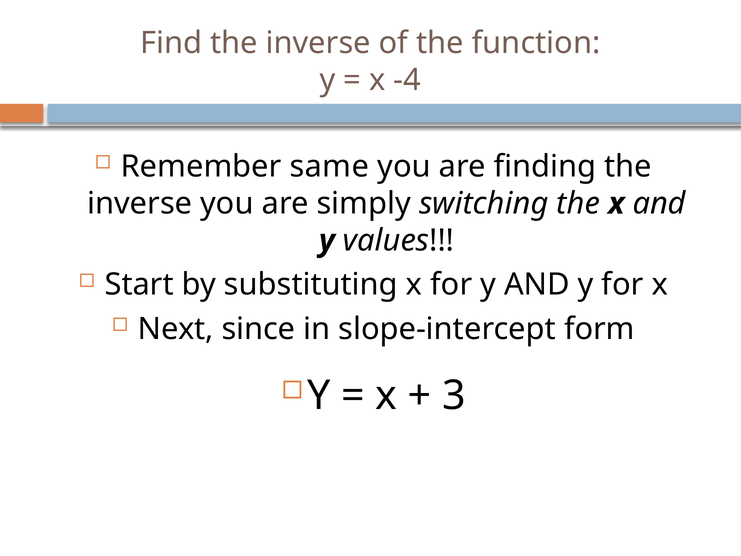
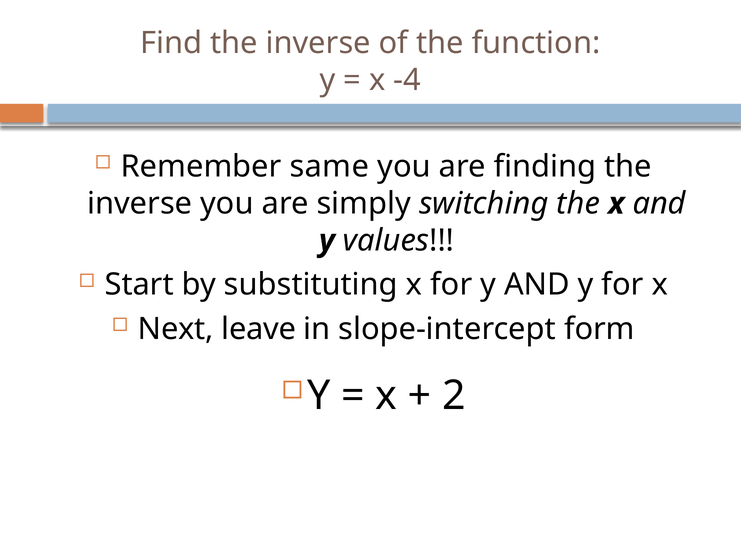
since: since -> leave (259, 329)
3: 3 -> 2 (454, 396)
